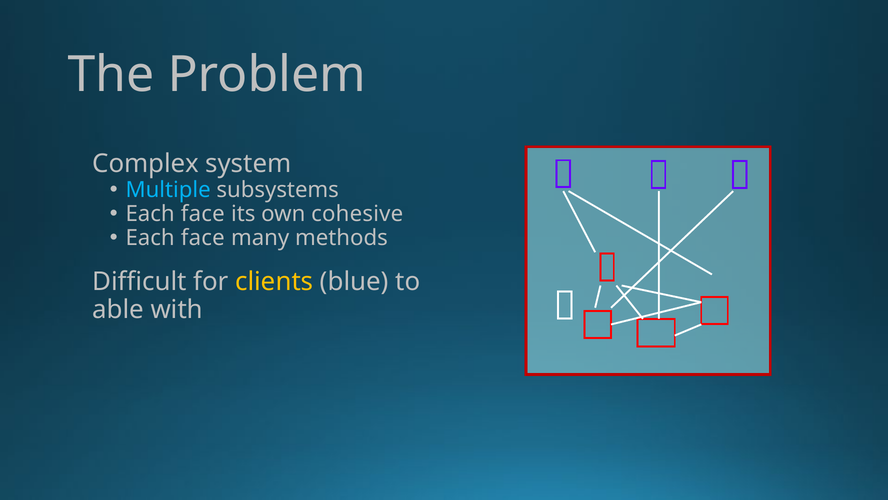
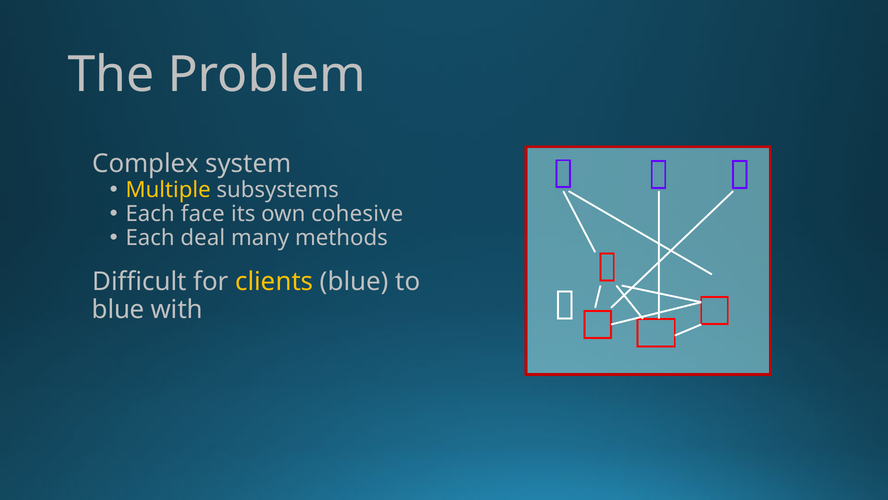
Multiple colour: light blue -> yellow (168, 190)
face: face -> deal (203, 238)
able: able -> blue (118, 310)
